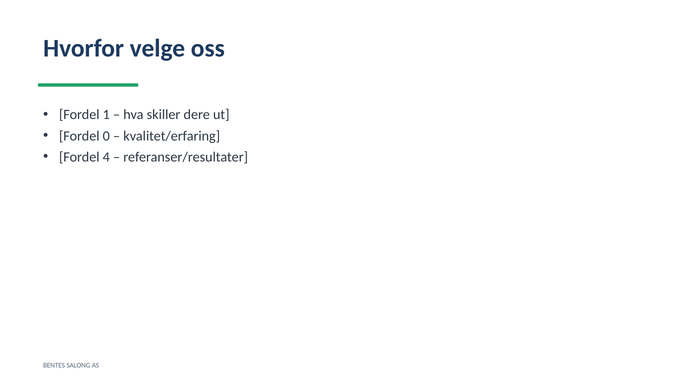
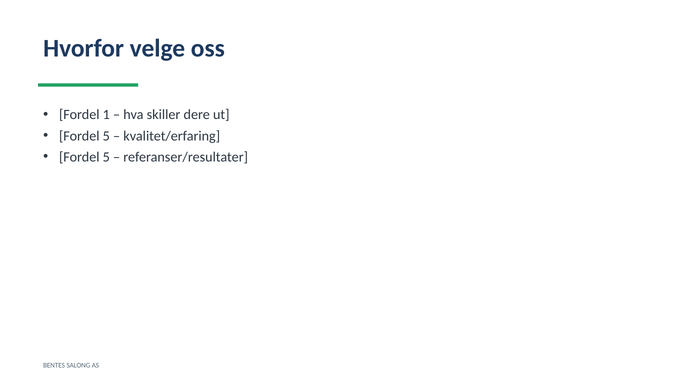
0: 0 -> 5 (106, 136)
4: 4 -> 5 (106, 157)
